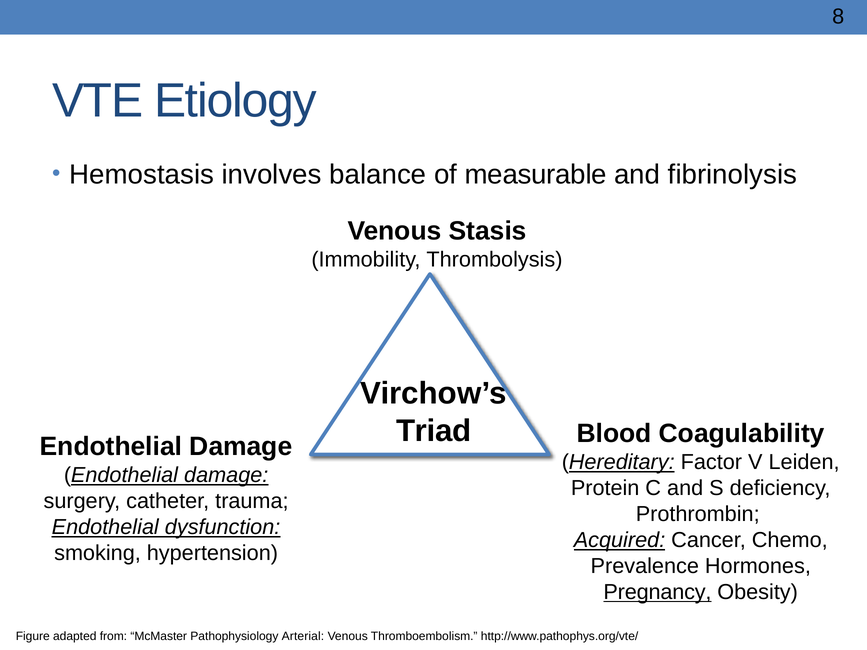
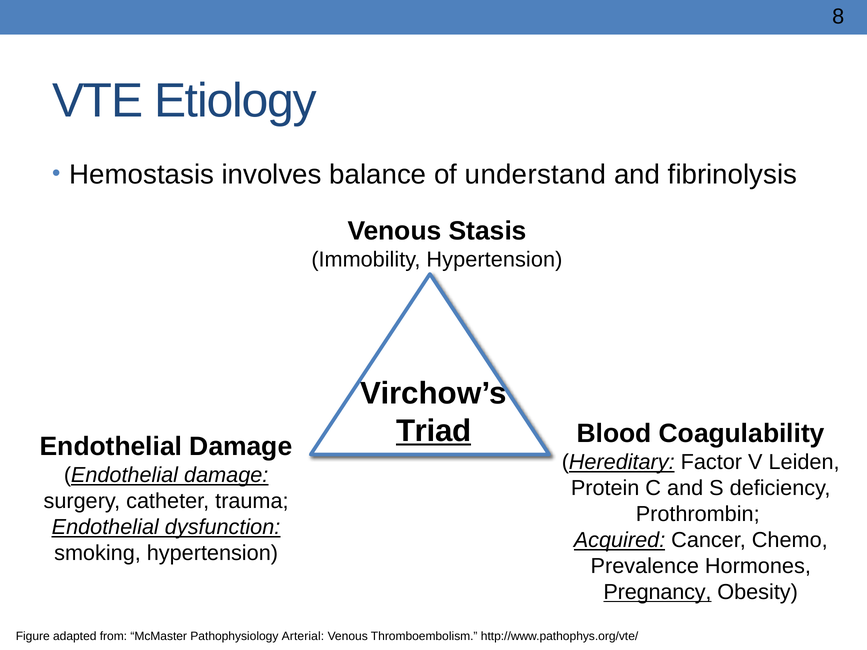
measurable: measurable -> understand (535, 175)
Immobility Thrombolysis: Thrombolysis -> Hypertension (494, 260)
Triad underline: none -> present (434, 431)
